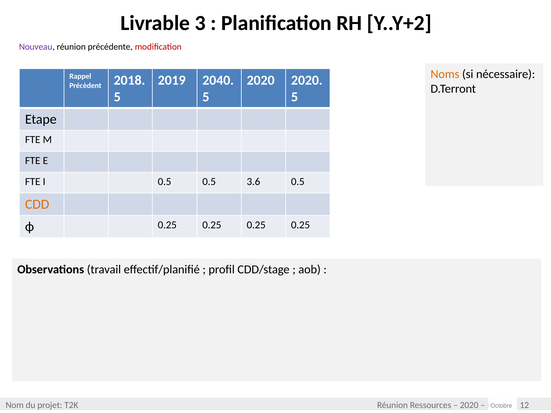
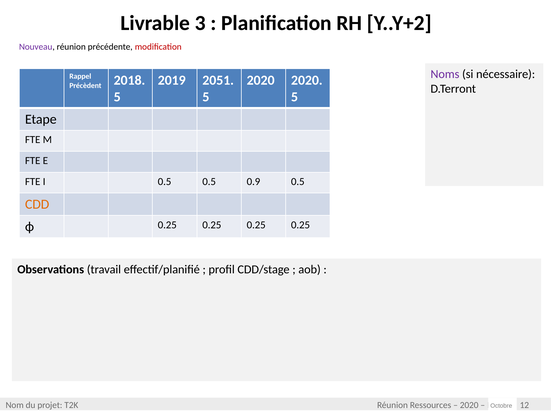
Noms colour: orange -> purple (445, 74)
2040: 2040 -> 2051 (218, 80)
3.6: 3.6 -> 0.9 (253, 182)
